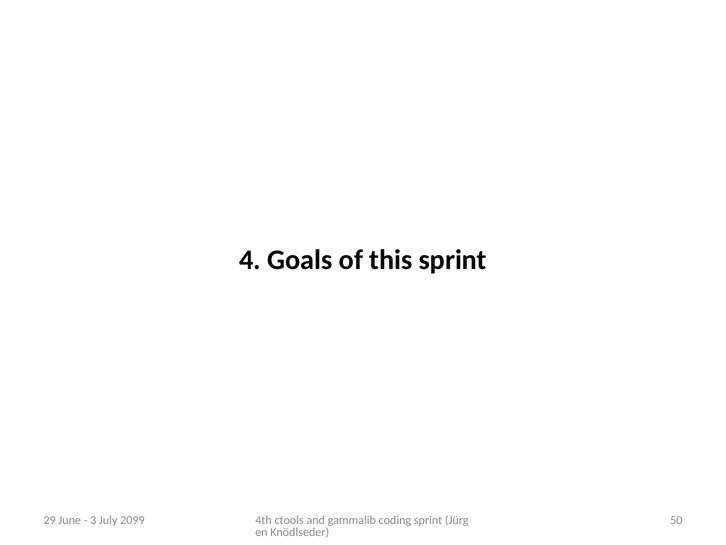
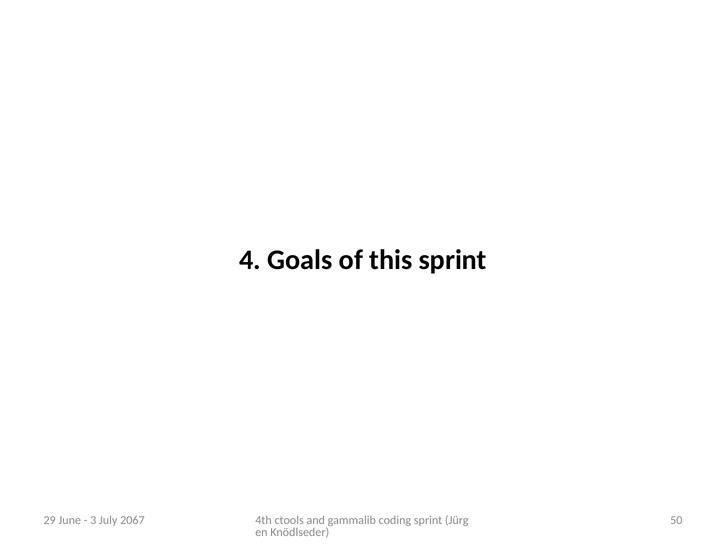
2099: 2099 -> 2067 (132, 520)
